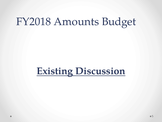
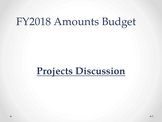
Existing: Existing -> Projects (55, 71)
